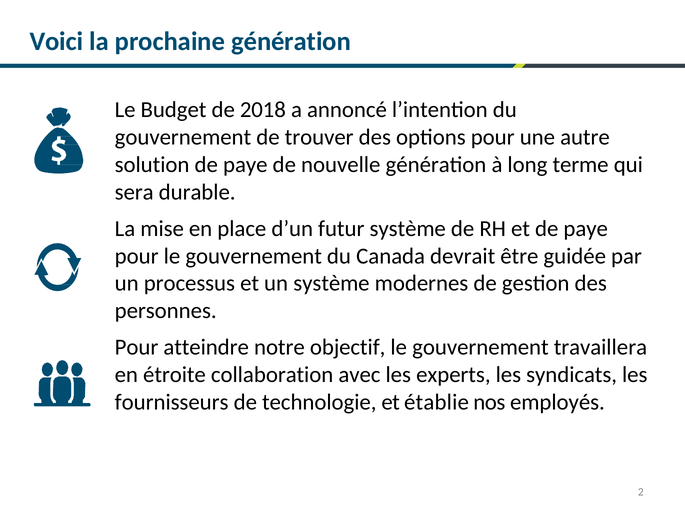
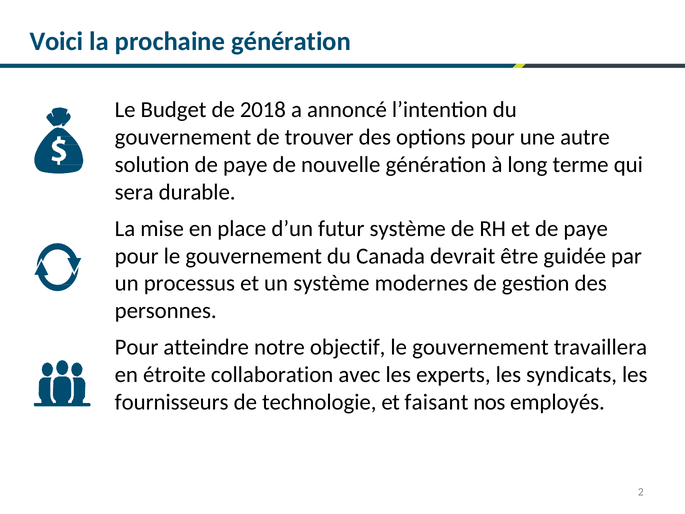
établie: établie -> faisant (436, 402)
